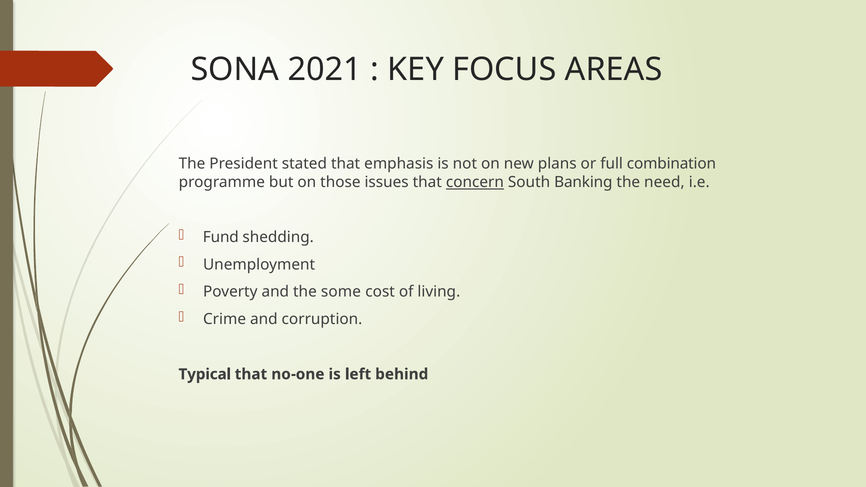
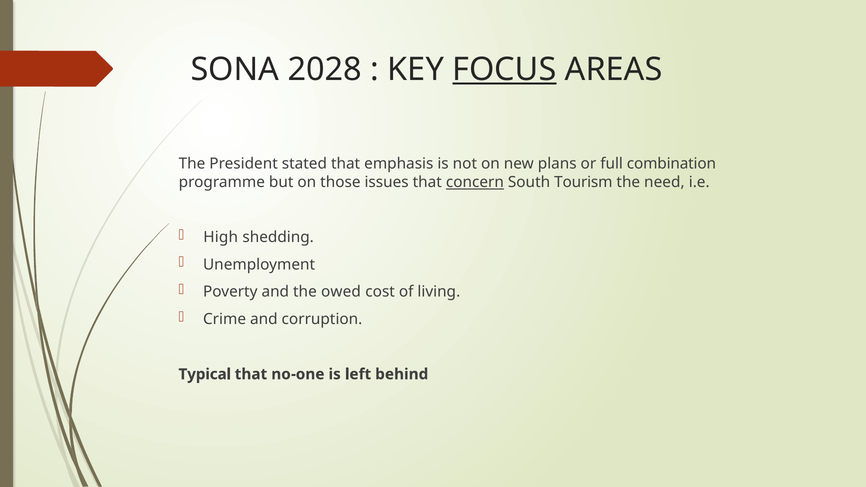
2021: 2021 -> 2028 (325, 69)
FOCUS underline: none -> present (504, 69)
Banking: Banking -> Tourism (583, 182)
Fund: Fund -> High (221, 237)
some: some -> owed (341, 292)
